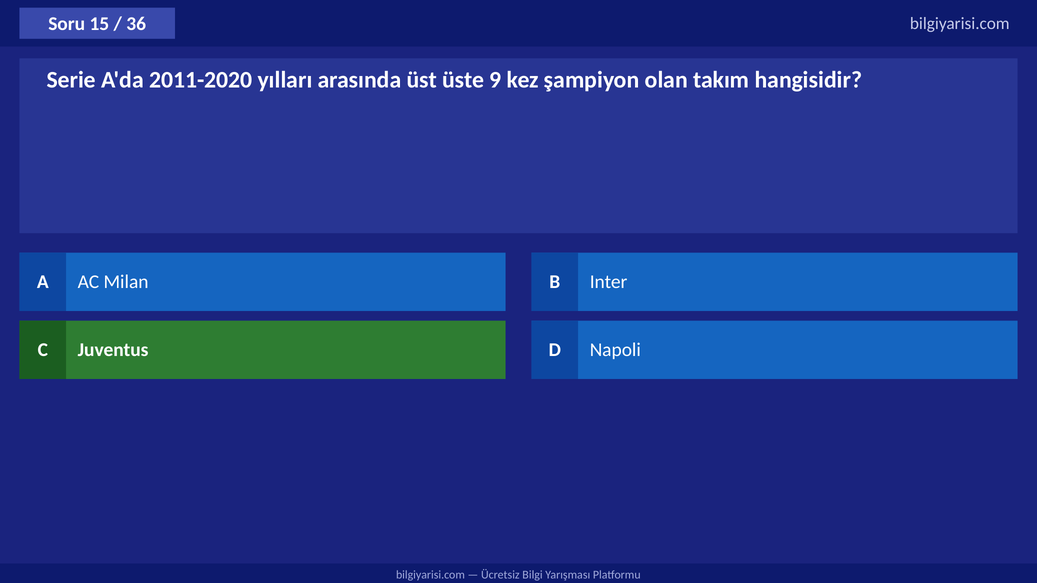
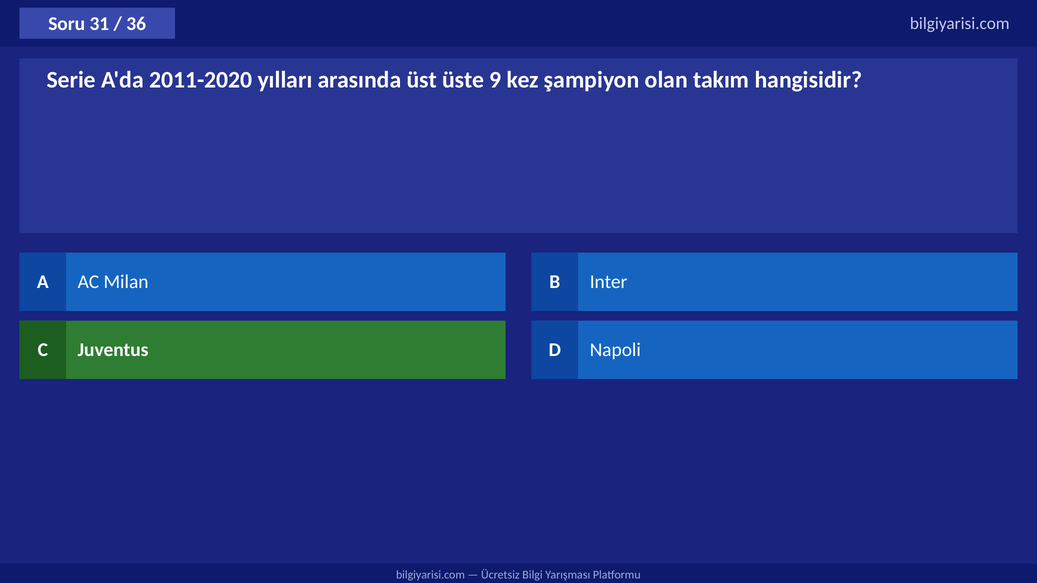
15: 15 -> 31 (99, 24)
